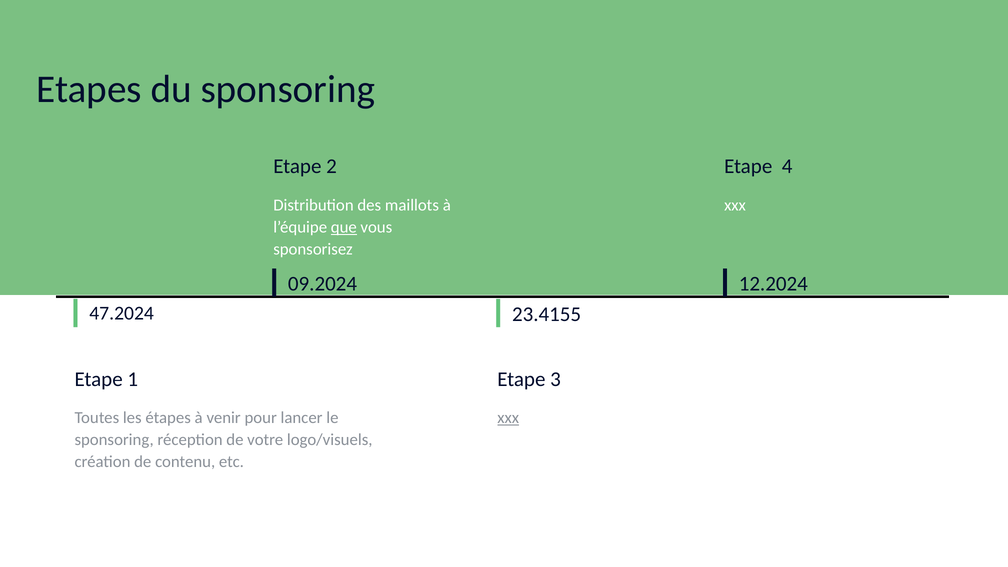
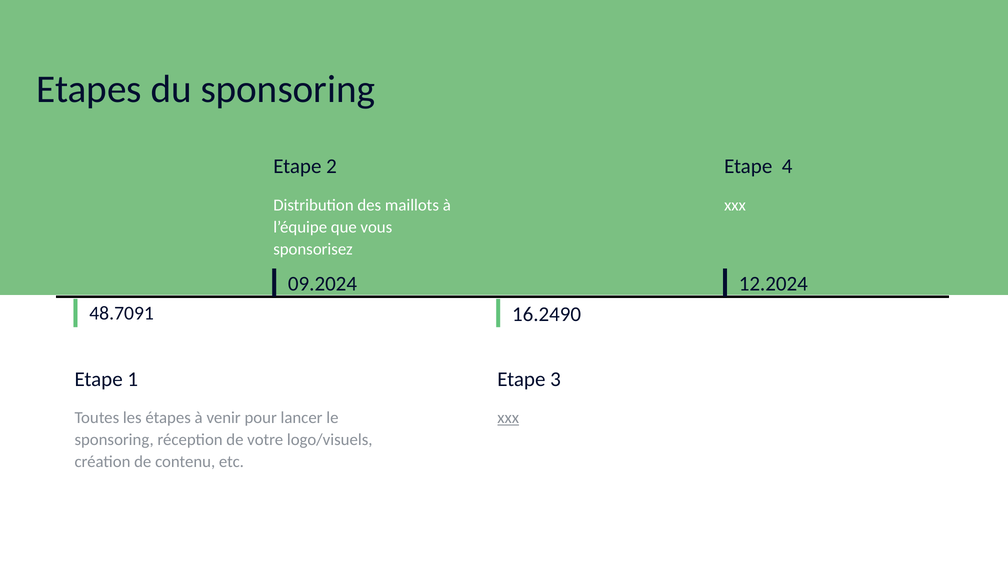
que underline: present -> none (344, 227)
47.2024: 47.2024 -> 48.7091 (122, 313)
23.4155: 23.4155 -> 16.2490 (547, 314)
